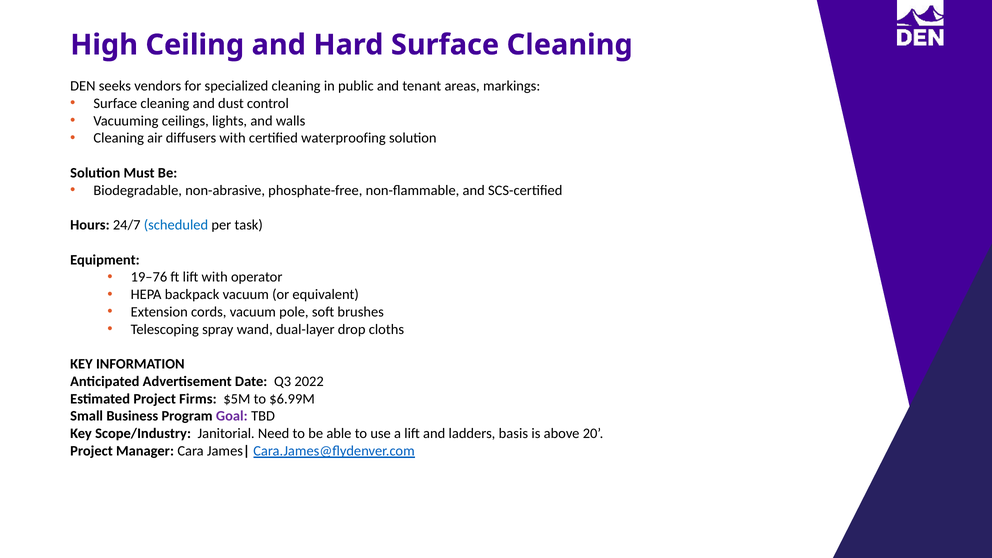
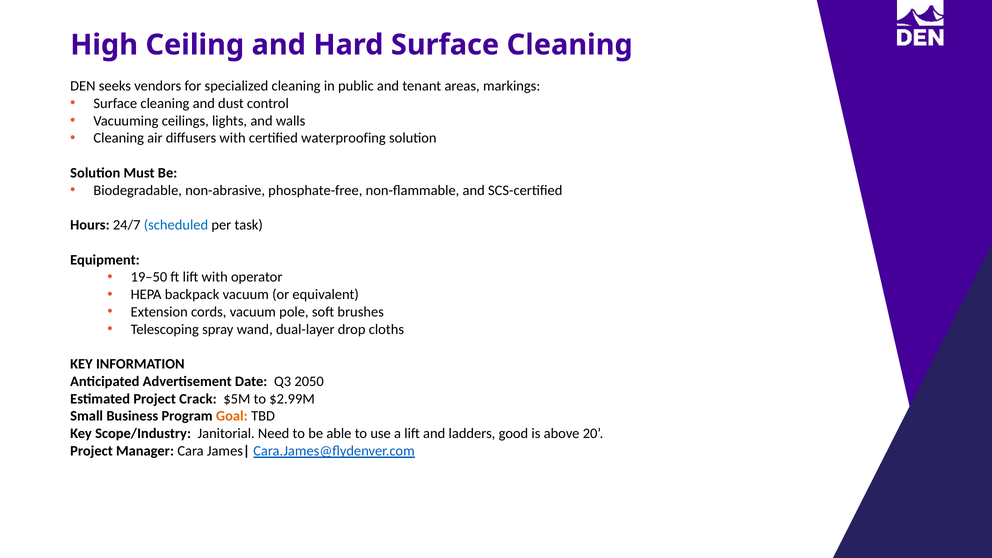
19–76: 19–76 -> 19–50 (149, 277)
2022: 2022 -> 2050 (309, 381)
Firms: Firms -> Crack (198, 399)
$6.99M: $6.99M -> $2.99M (292, 399)
Goal colour: purple -> orange (232, 416)
basis: basis -> good (513, 434)
